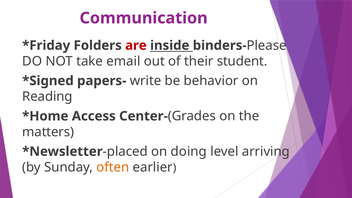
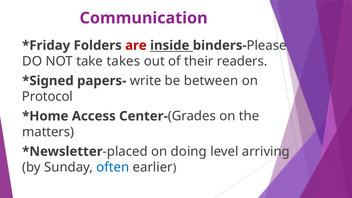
email: email -> takes (123, 61)
student: student -> readers (242, 61)
behavior: behavior -> between (211, 81)
Reading: Reading -> Protocol (47, 97)
often colour: orange -> blue (113, 167)
